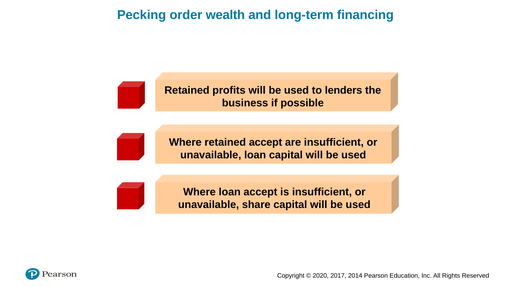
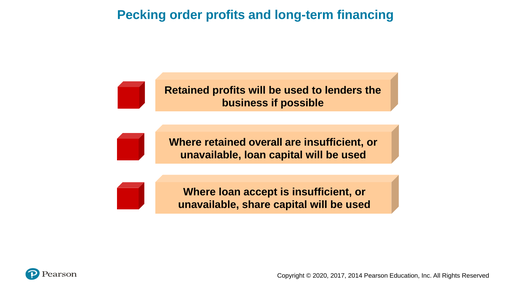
order wealth: wealth -> profits (225, 15)
retained accept: accept -> overall (266, 142)
